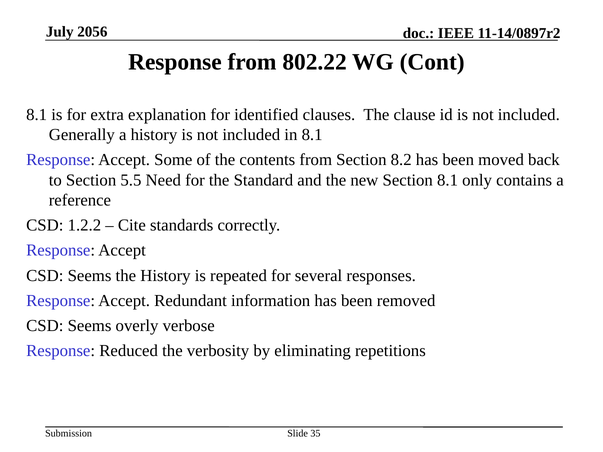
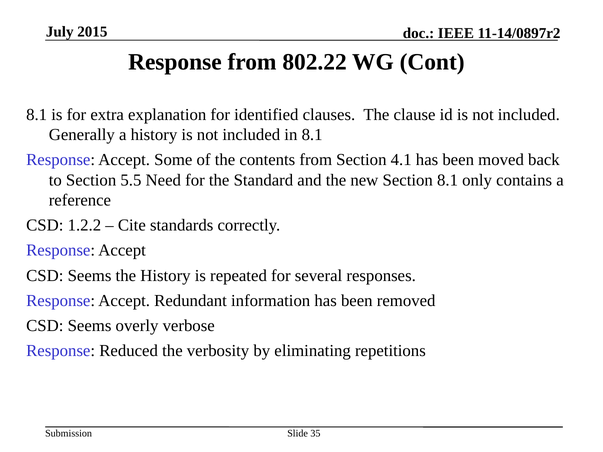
2056: 2056 -> 2015 (92, 32)
8.2: 8.2 -> 4.1 (401, 160)
